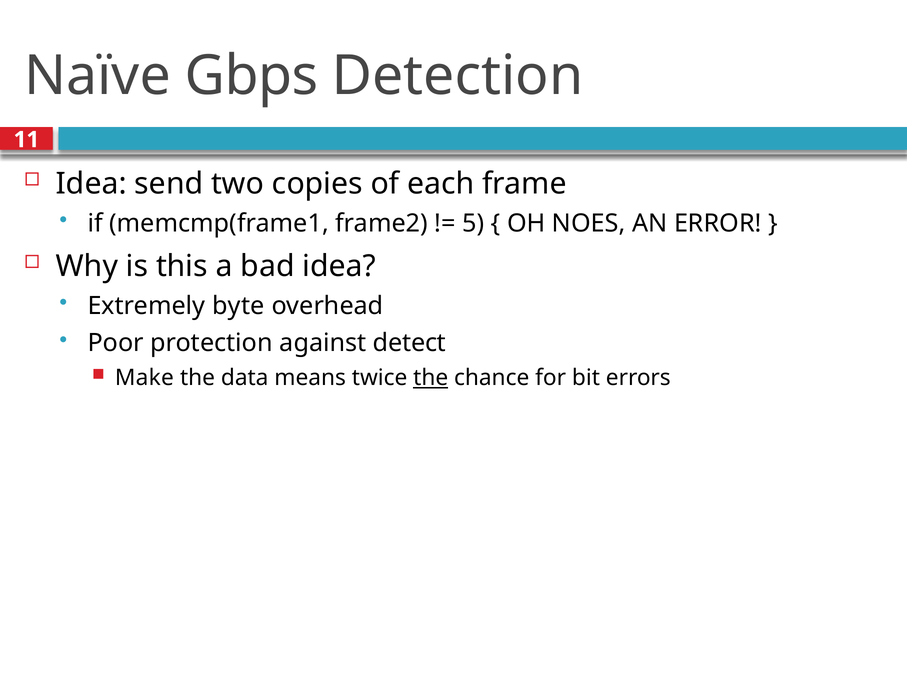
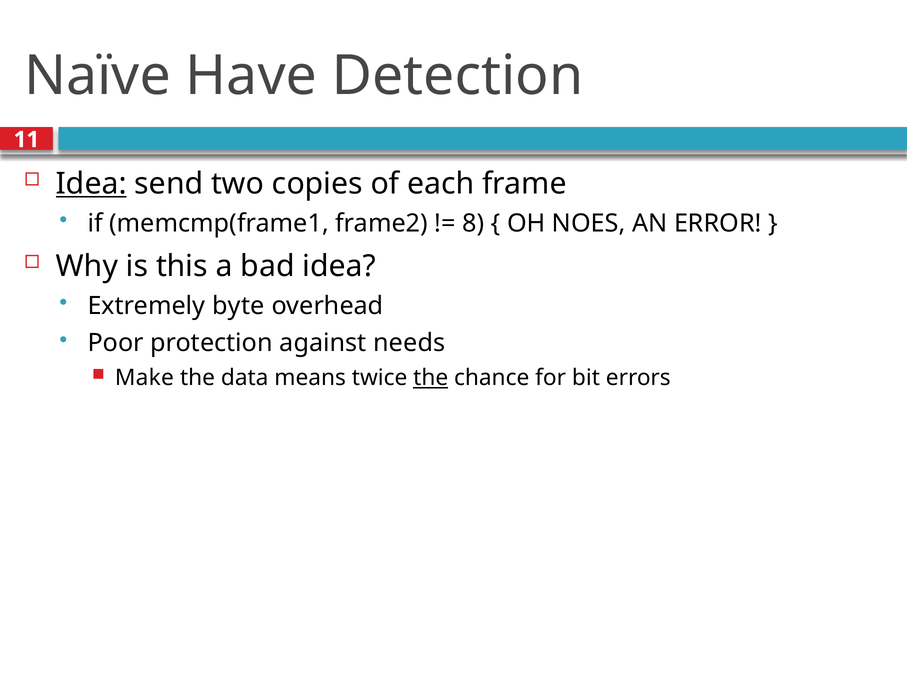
Gbps: Gbps -> Have (251, 76)
Idea underline: none -> present (91, 183)
5: 5 -> 8 (473, 223)
detect: detect -> needs (409, 343)
